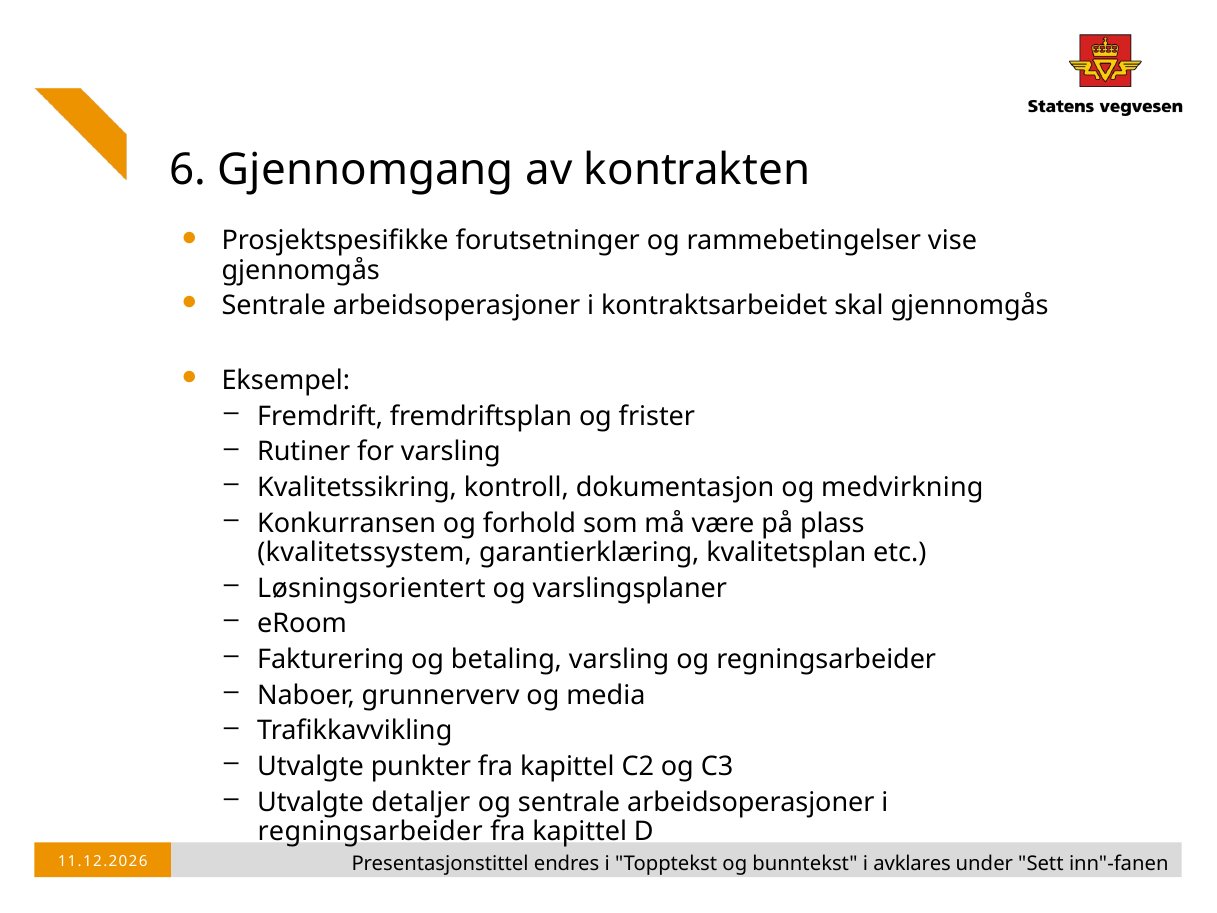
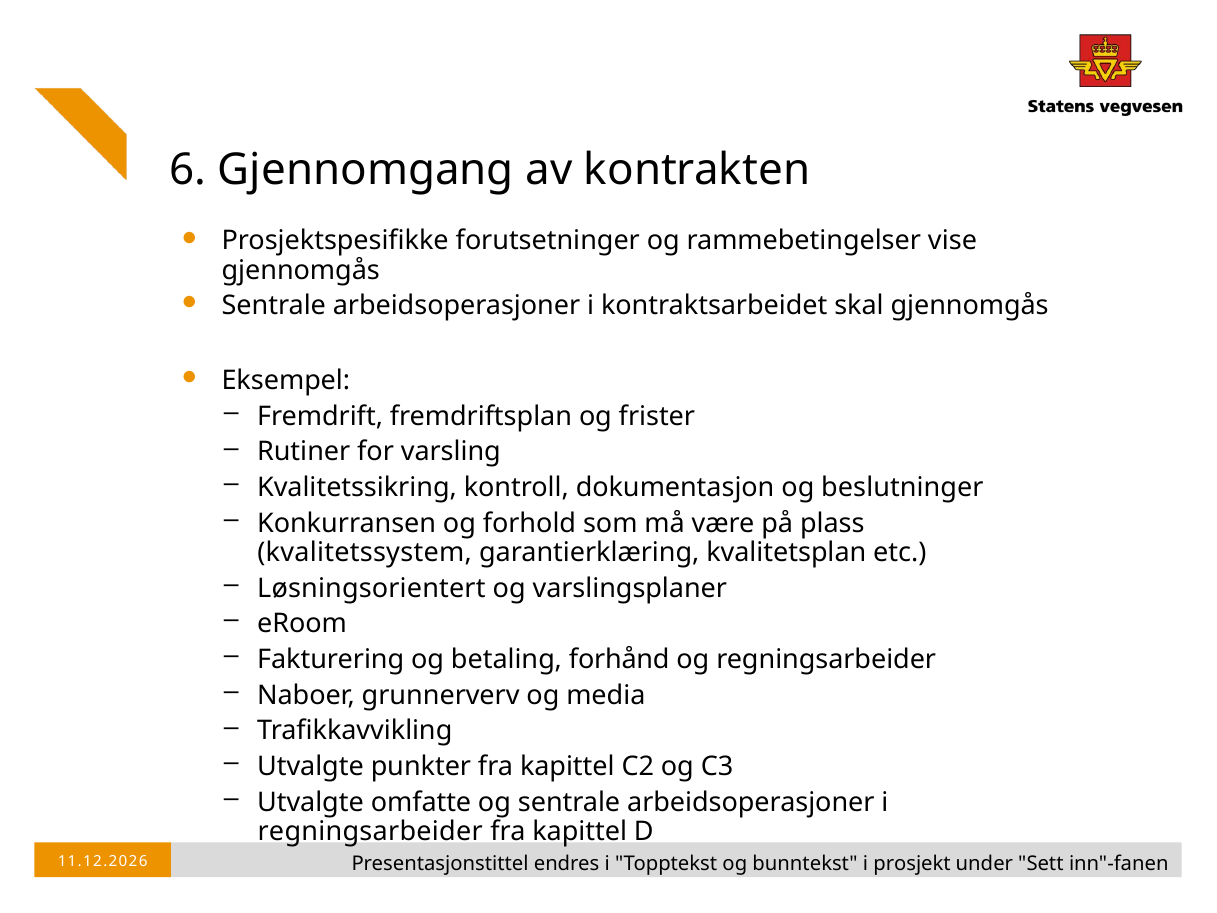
medvirkning: medvirkning -> beslutninger (902, 488)
betaling varsling: varsling -> forhånd (619, 659)
detaljer: detaljer -> omfatte (421, 802)
avklares: avklares -> prosjekt (912, 863)
